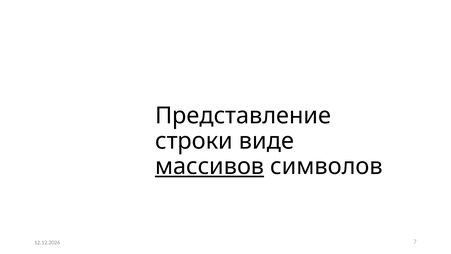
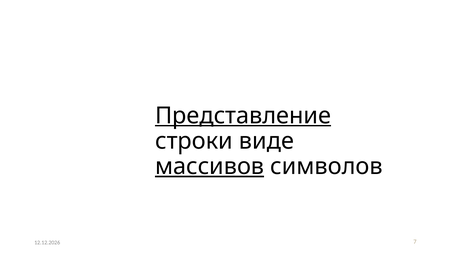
Представление underline: none -> present (243, 115)
